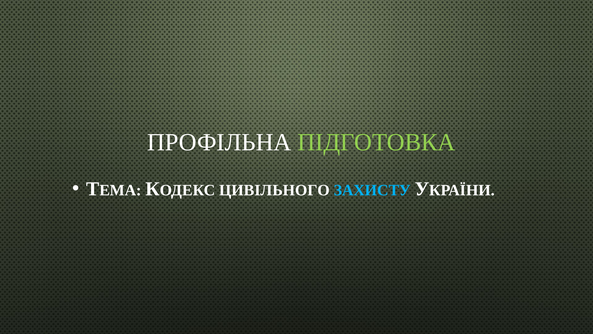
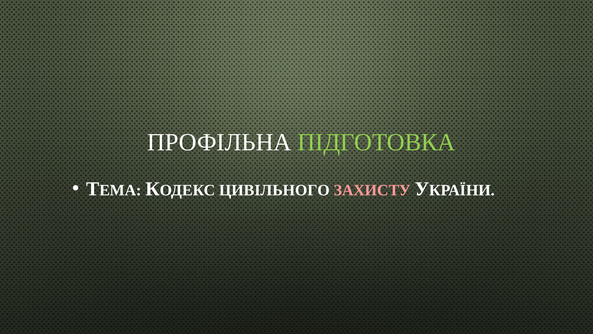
ЗАХИСТУ colour: light blue -> pink (372, 190)
